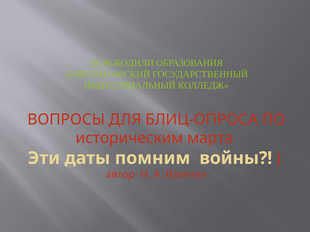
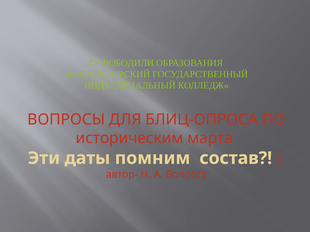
войны: войны -> состав (236, 158)
Взлетел: Взлетел -> Вопросу (186, 175)
